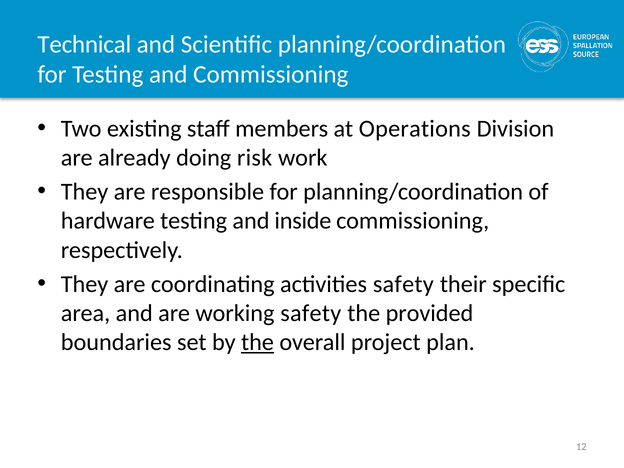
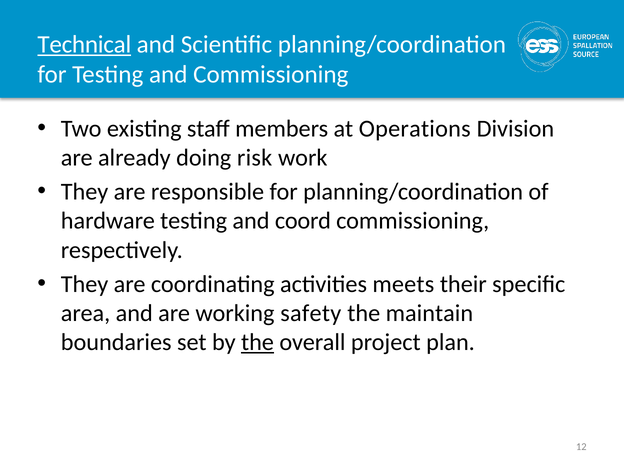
Technical underline: none -> present (84, 44)
inside: inside -> coord (303, 221)
activities safety: safety -> meets (403, 284)
provided: provided -> maintain (429, 313)
